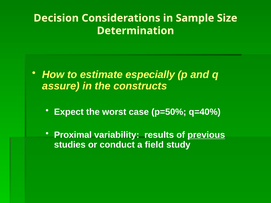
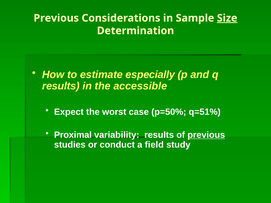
Decision: Decision -> Previous (56, 18)
Size underline: none -> present (227, 18)
assure: assure -> results (61, 86)
constructs: constructs -> accessible (140, 86)
q=40%: q=40% -> q=51% (205, 112)
